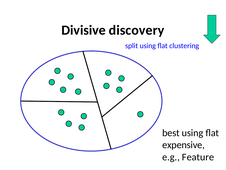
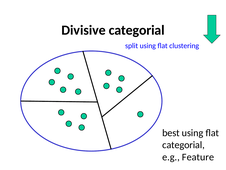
Divisive discovery: discovery -> categorial (137, 30)
expensive: expensive -> categorial (183, 145)
